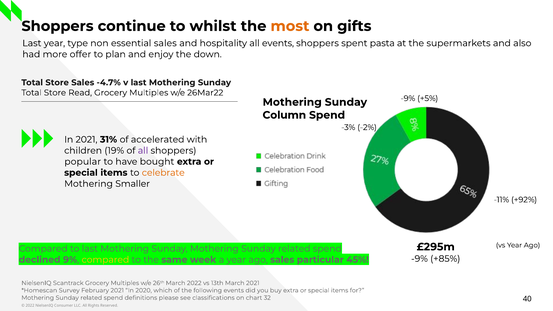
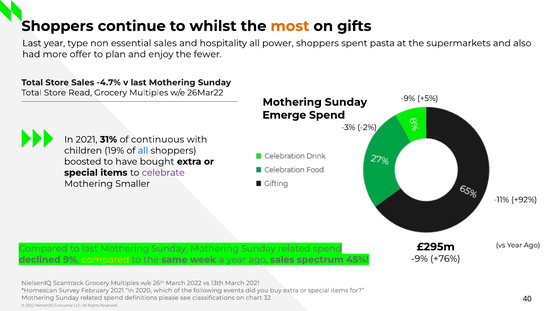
all events: events -> power (278, 43)
down: down -> fewer (208, 54)
Column: Column -> Emerge (284, 115)
accelerated: accelerated -> continuous (158, 140)
all colour: purple -> blue (143, 151)
popular: popular -> boosted (83, 162)
celebrate colour: orange -> purple (163, 173)
+85%: +85% -> +76% (445, 259)
particular: particular -> spectrum (320, 260)
